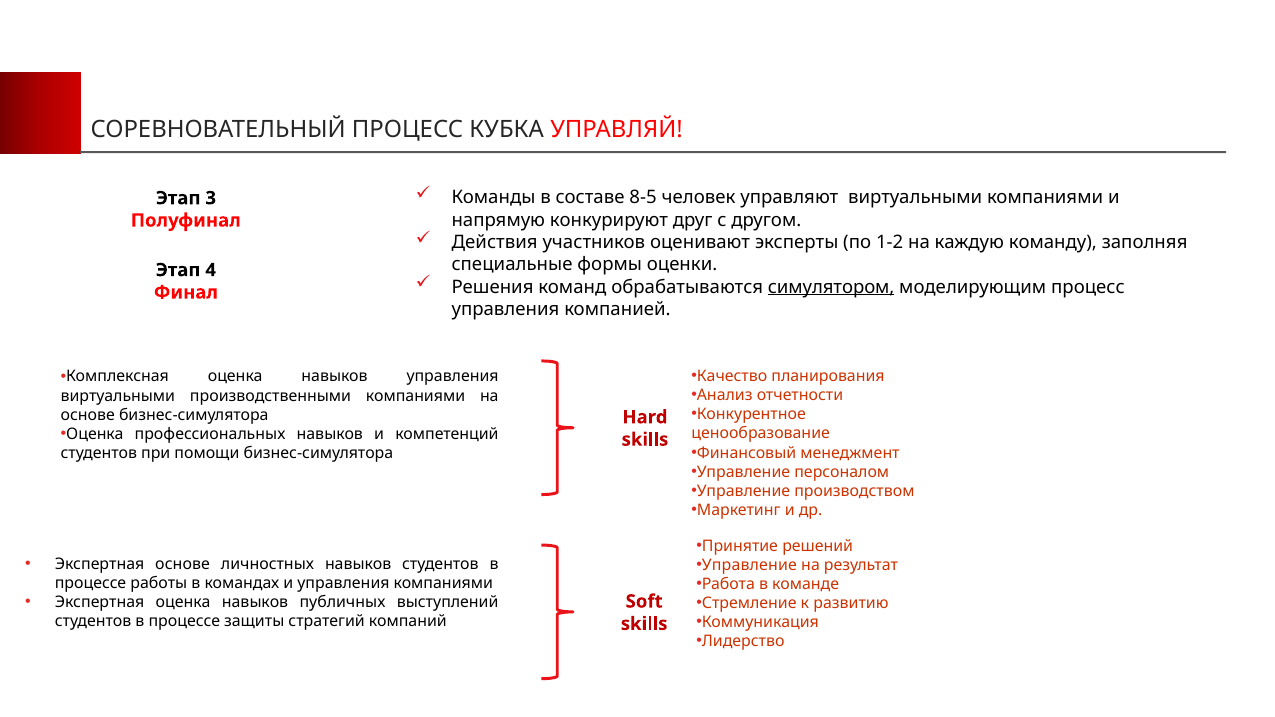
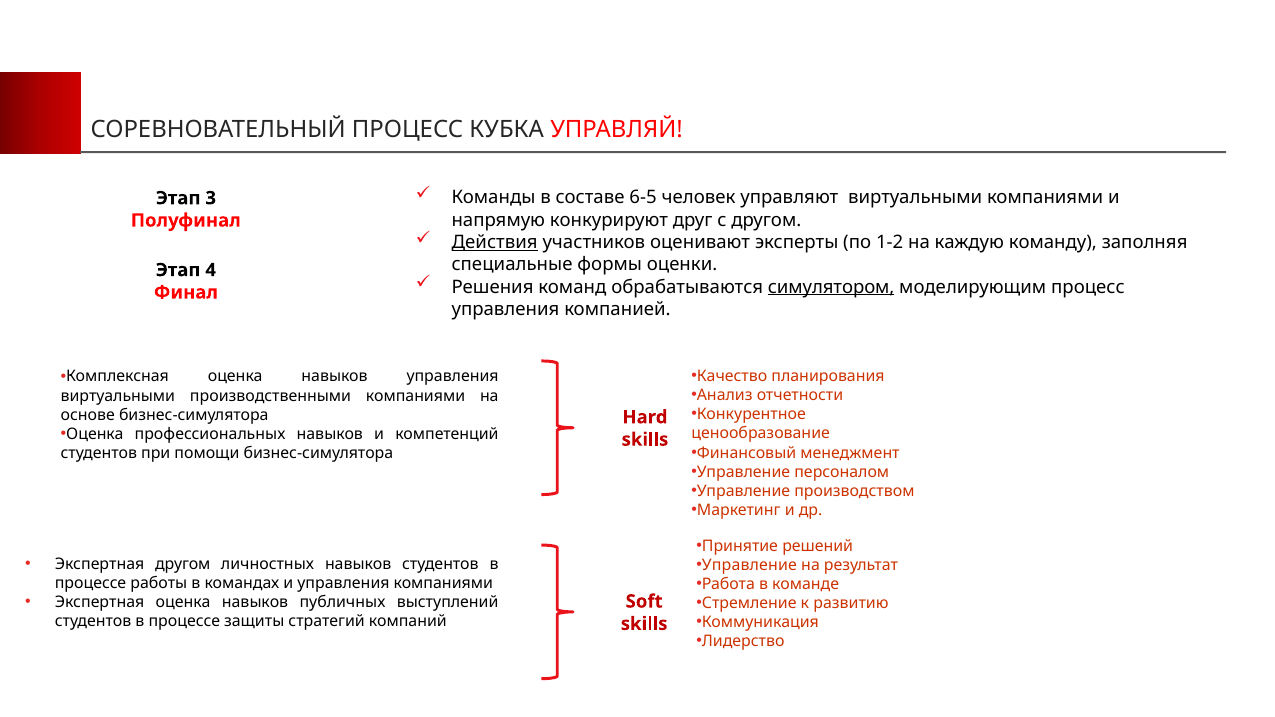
8-5: 8-5 -> 6-5 (643, 198)
Действия underline: none -> present (495, 242)
Экспертная основе: основе -> другом (183, 564)
